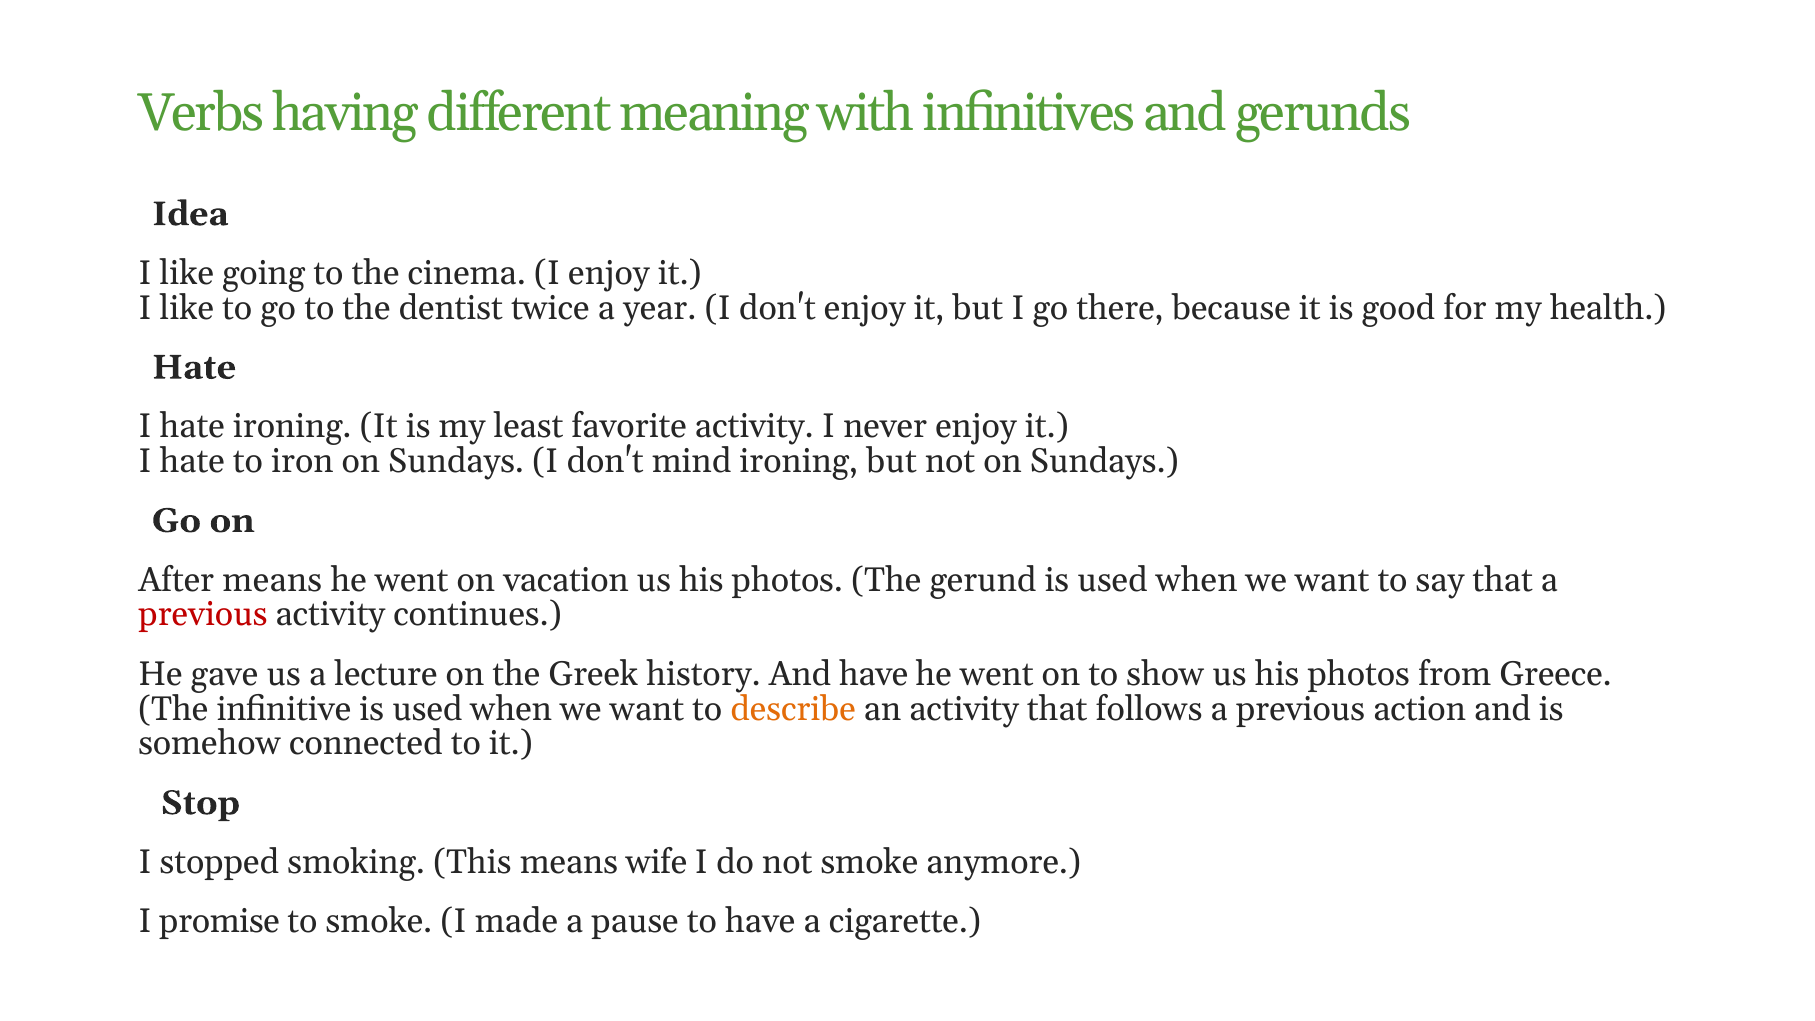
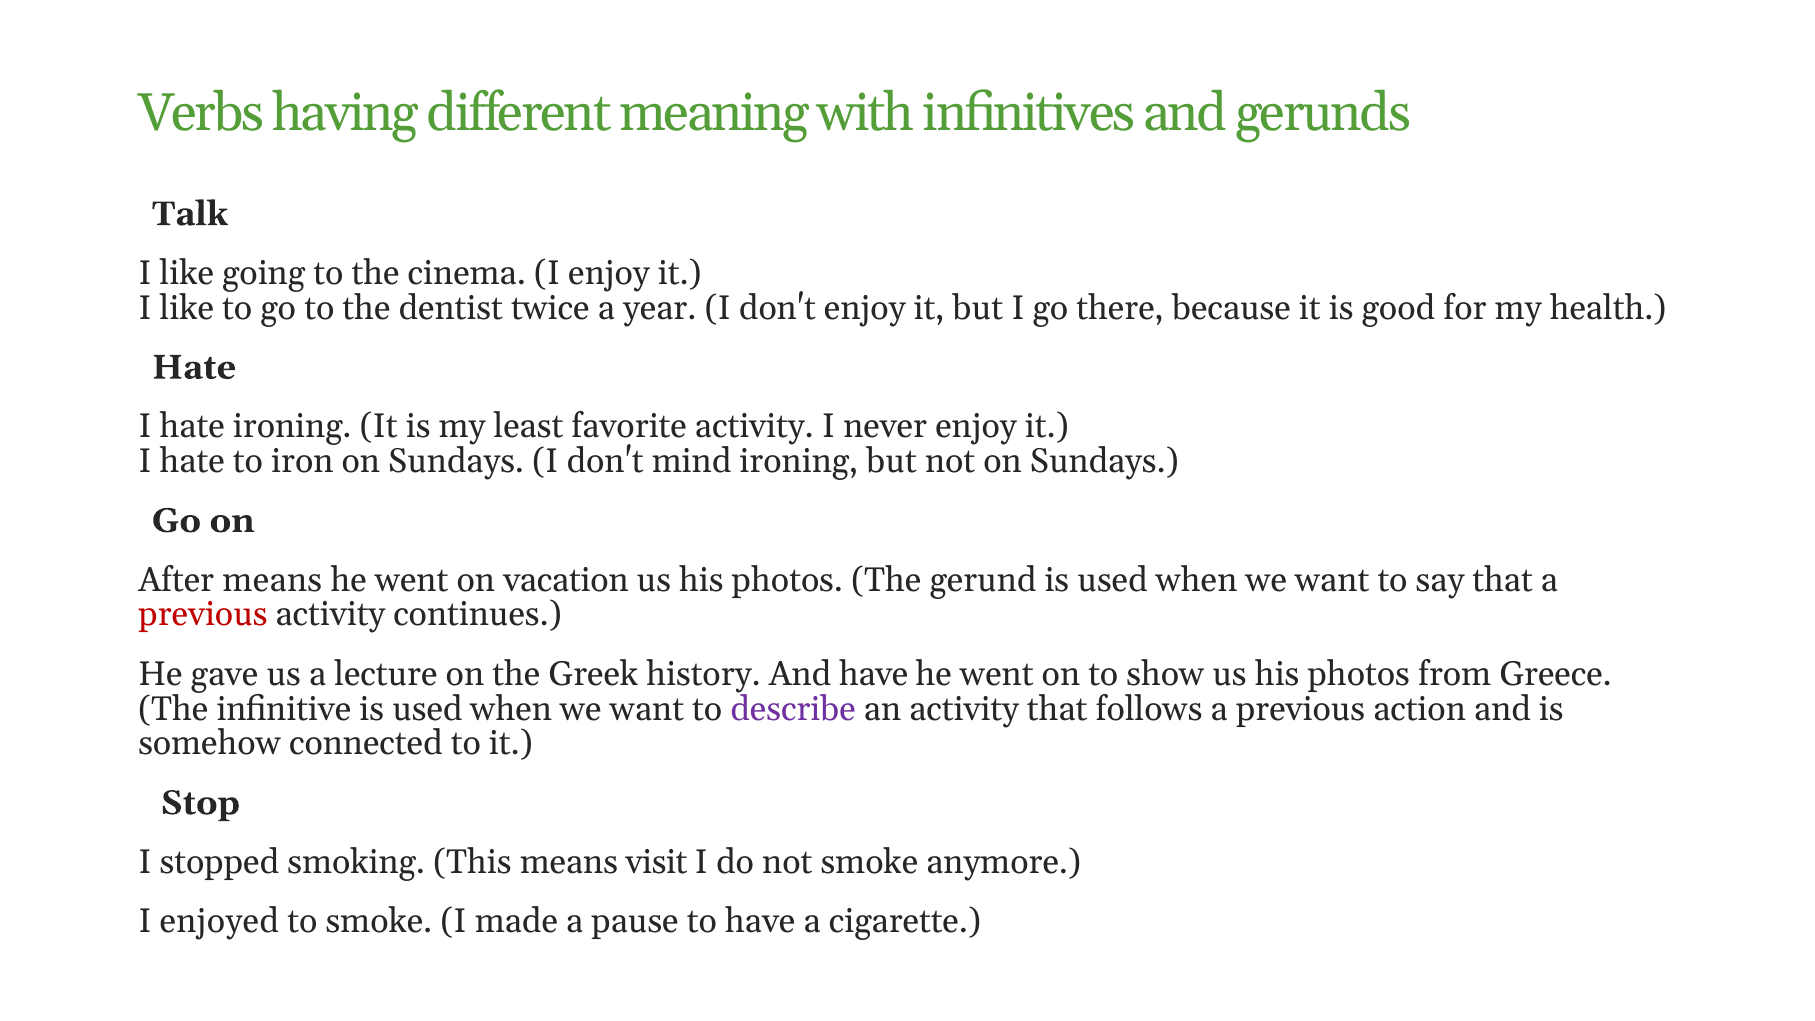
Idea: Idea -> Talk (190, 214)
describe colour: orange -> purple (793, 709)
wife: wife -> visit (657, 862)
promise: promise -> enjoyed (219, 921)
